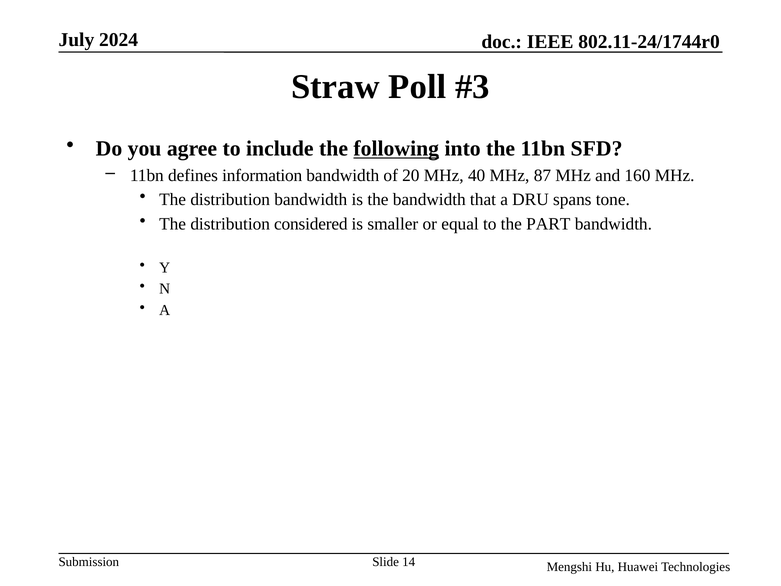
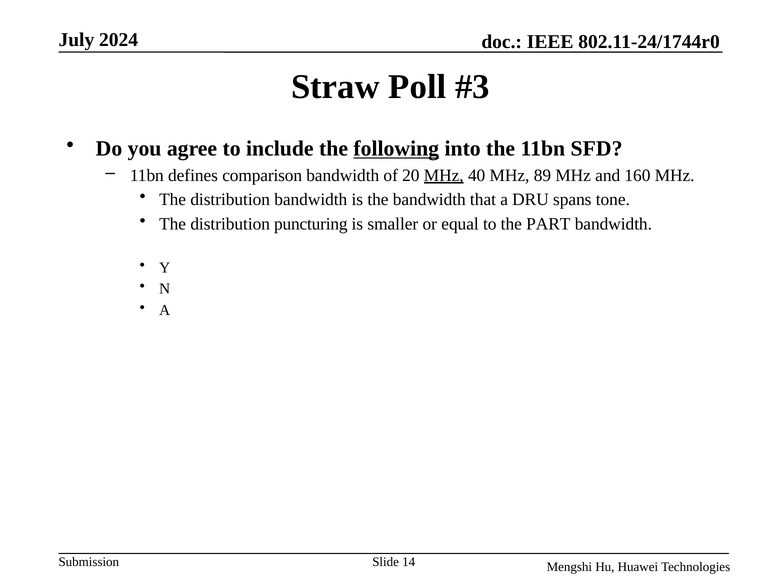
information: information -> comparison (262, 175)
MHz underline: none -> present (444, 175)
87: 87 -> 89 (542, 175)
considered: considered -> puncturing (311, 224)
